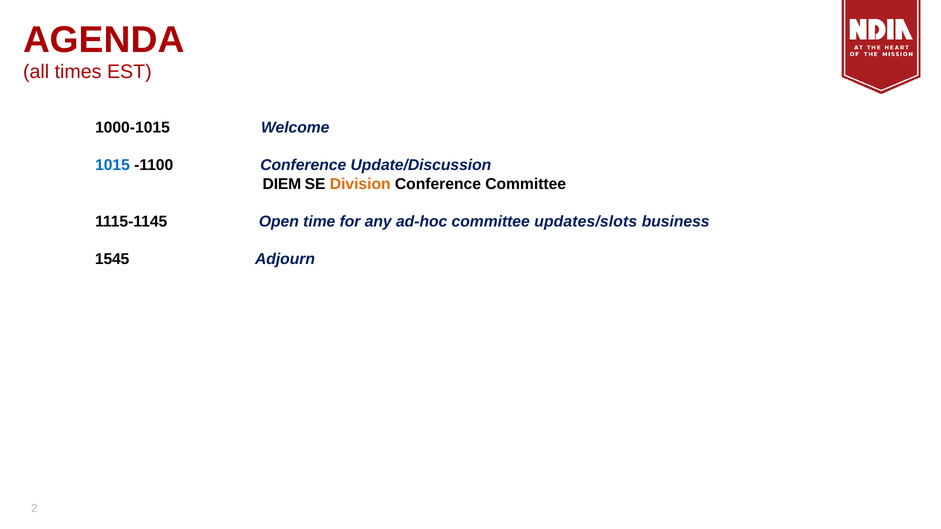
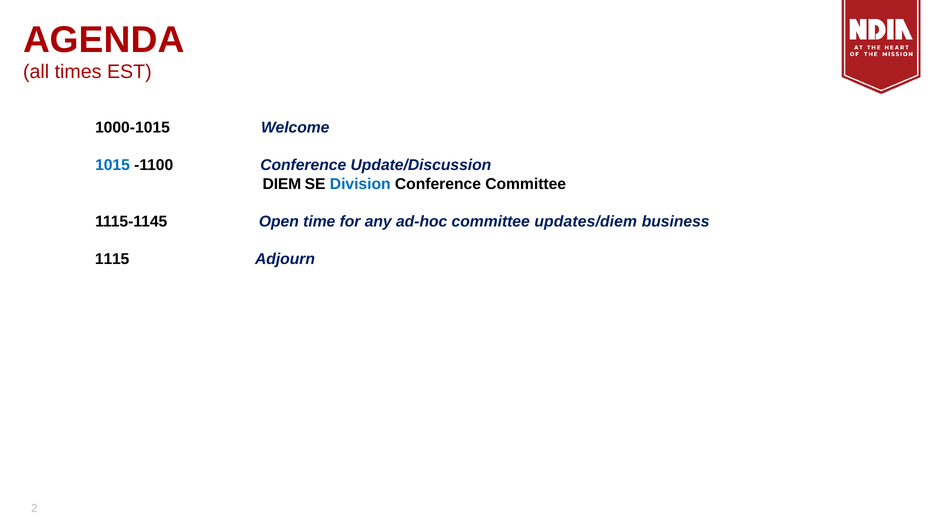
Division colour: orange -> blue (360, 184)
updates/slots: updates/slots -> updates/diem (586, 222)
1545: 1545 -> 1115 (112, 259)
